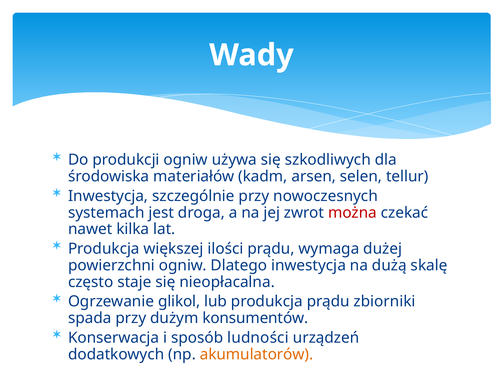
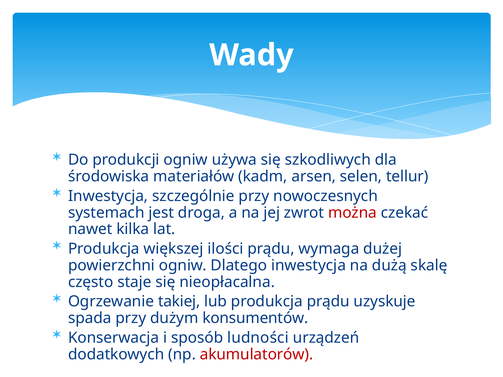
glikol: glikol -> takiej (179, 302)
zbiorniki: zbiorniki -> uzyskuje (385, 302)
akumulatorów colour: orange -> red (256, 355)
